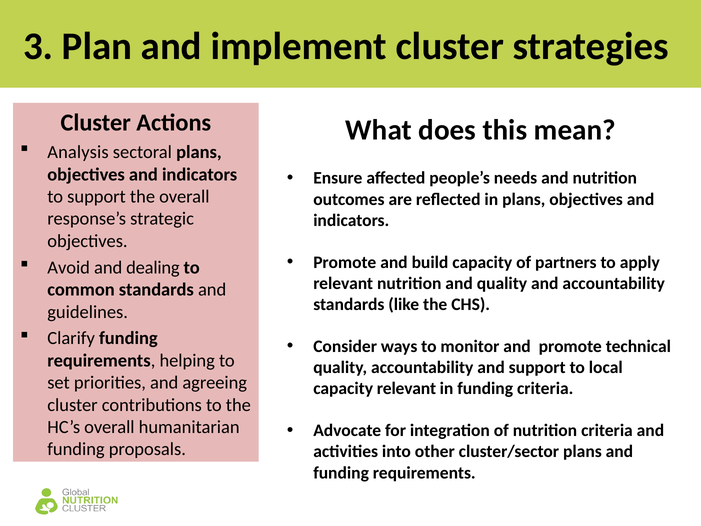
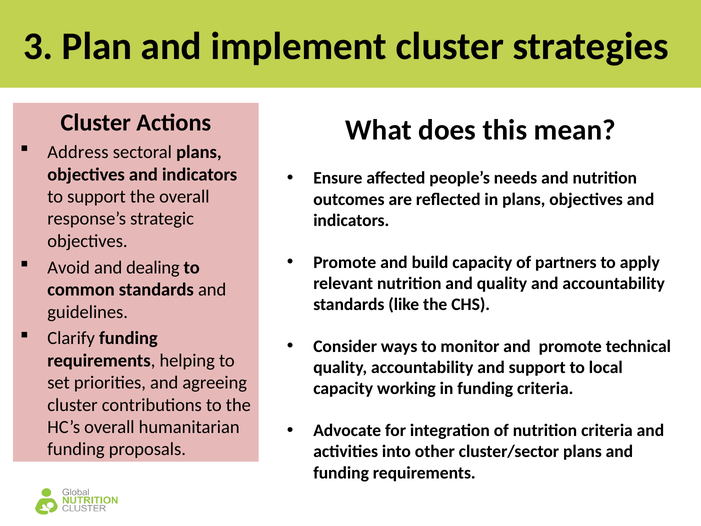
Analysis: Analysis -> Address (78, 152)
capacity relevant: relevant -> working (406, 388)
